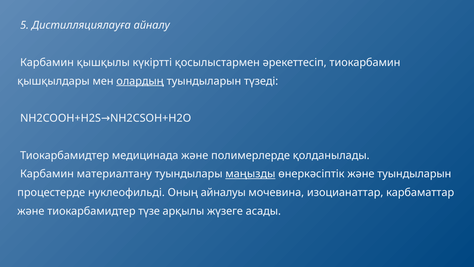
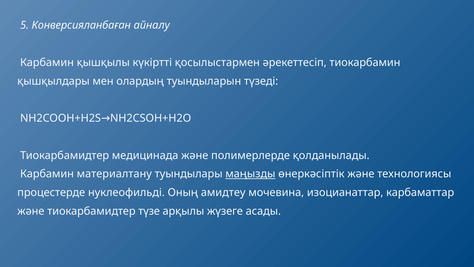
Дистилляциялауға: Дистилляциялауға -> Конверсияланбаған (81, 25)
олардың underline: present -> none (140, 81)
және туындыларын: туындыларын -> технологиясы (414, 174)
айналуы: айналуы -> амидтеу (223, 192)
